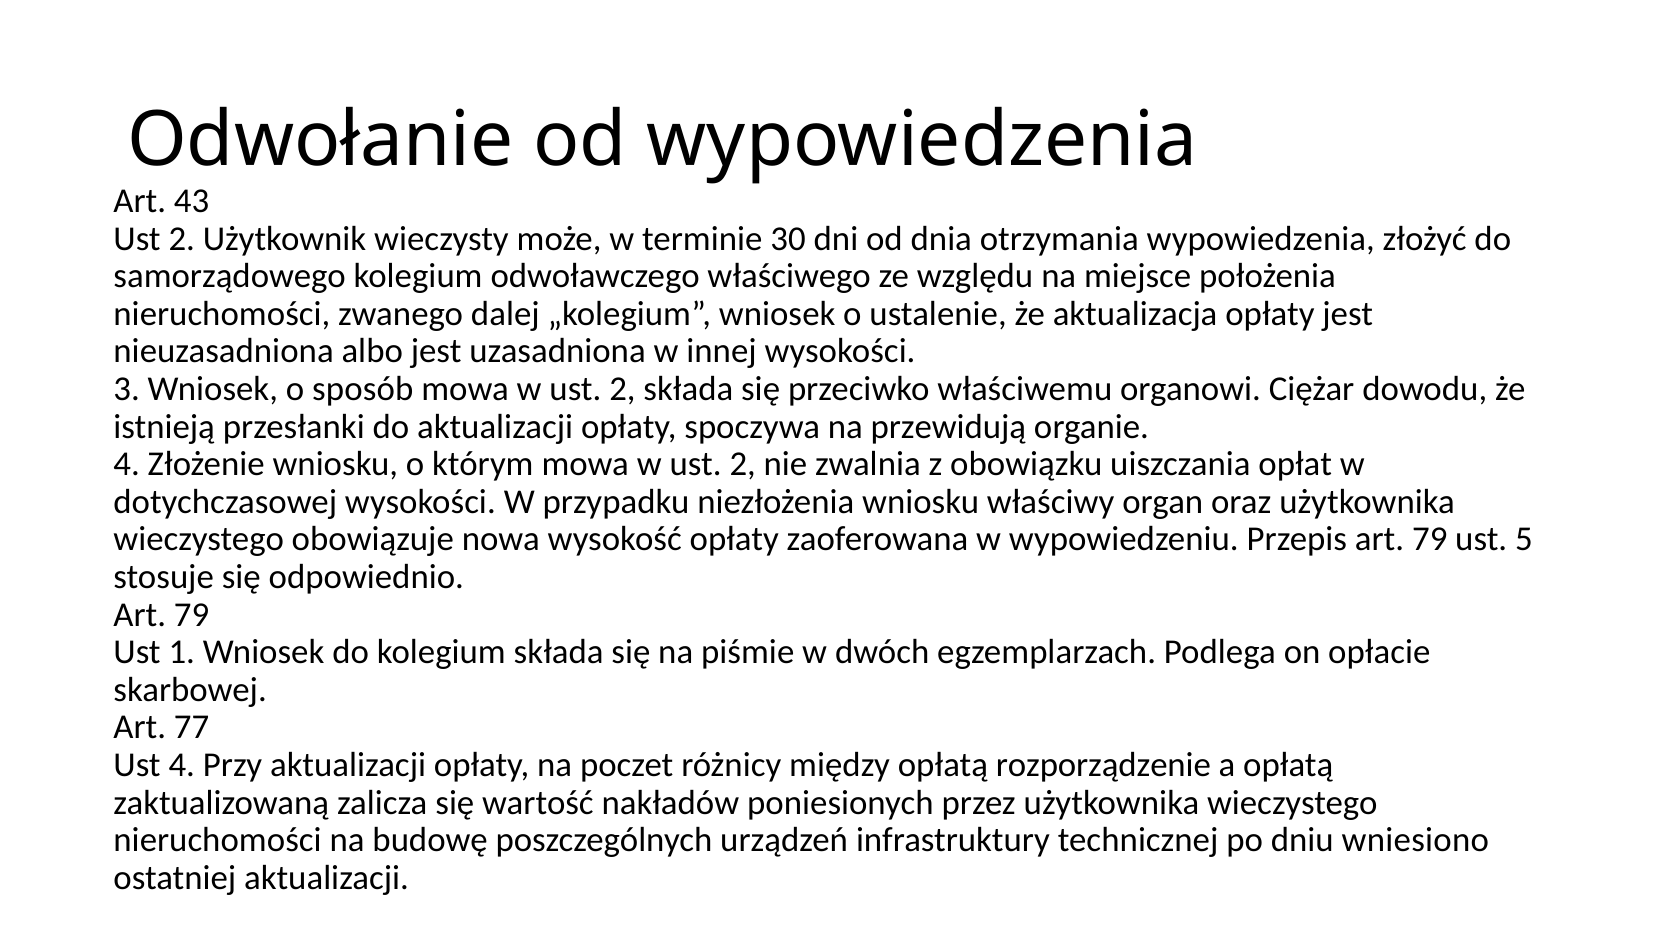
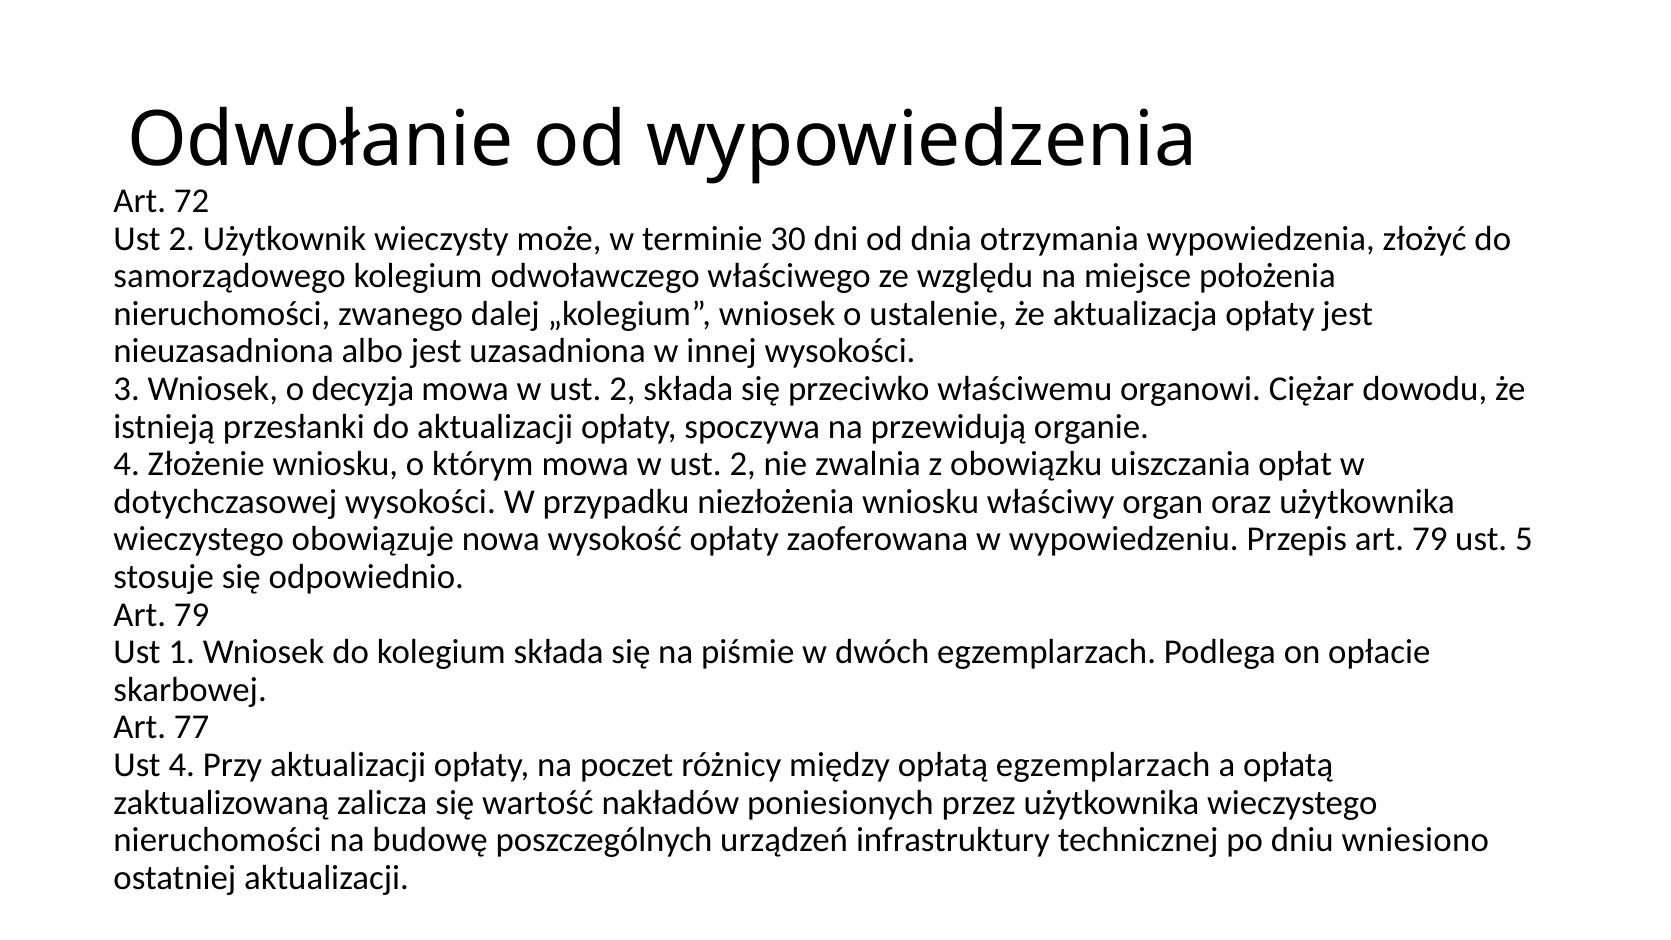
43: 43 -> 72 (192, 201)
sposób: sposób -> decyzja (363, 389)
opłatą rozporządzenie: rozporządzenie -> egzemplarzach (1103, 765)
